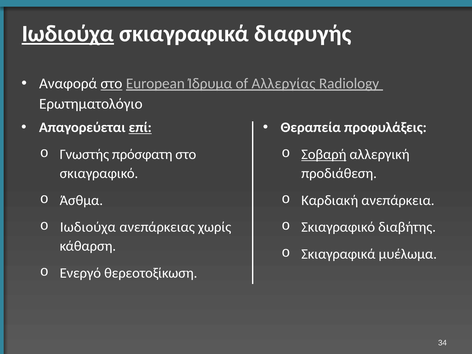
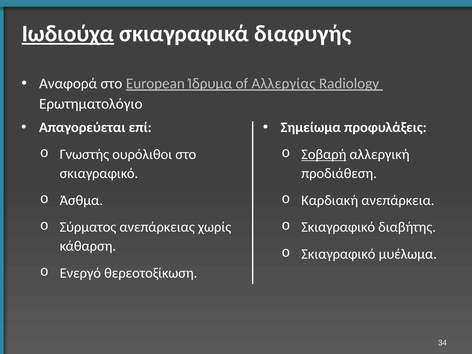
στο underline: present -> none (111, 83)
επί underline: present -> none (140, 128)
Θεραπεία: Θεραπεία -> Σημείωμα (311, 128)
πρόσφατη: πρόσφατη -> ουρόλιθοι (142, 154)
Ιωδιούχα: Ιωδιούχα -> Σύρματος (88, 227)
Σκιαγραφικά: Σκιαγραφικά -> Σκιαγραφικό (338, 254)
